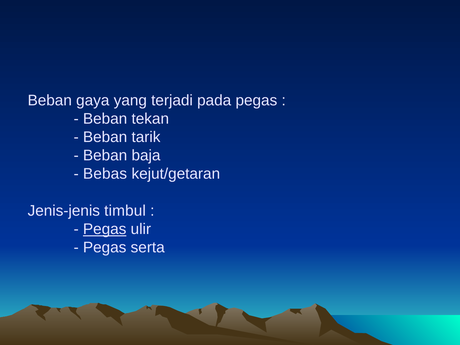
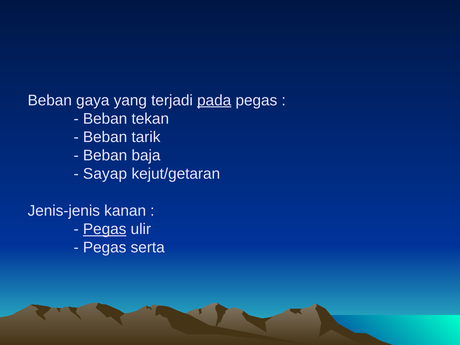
pada underline: none -> present (214, 100)
Bebas: Bebas -> Sayap (105, 174)
timbul: timbul -> kanan (125, 211)
